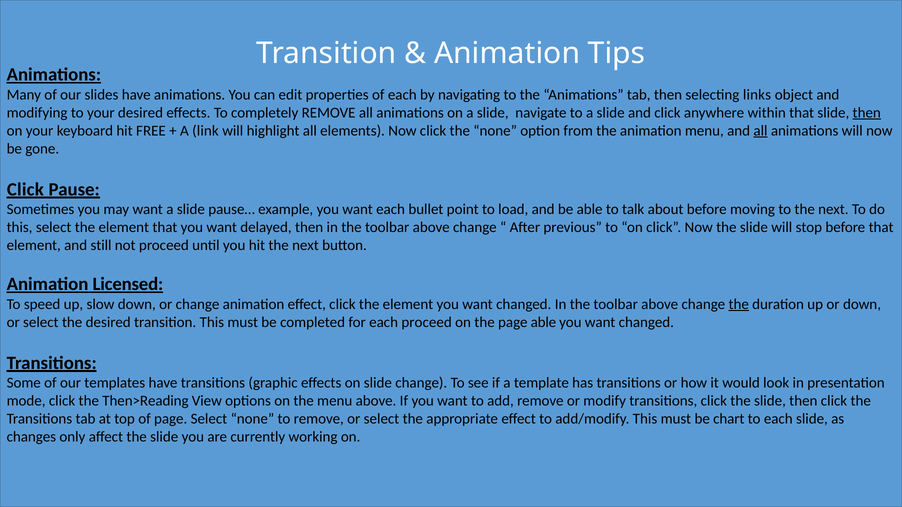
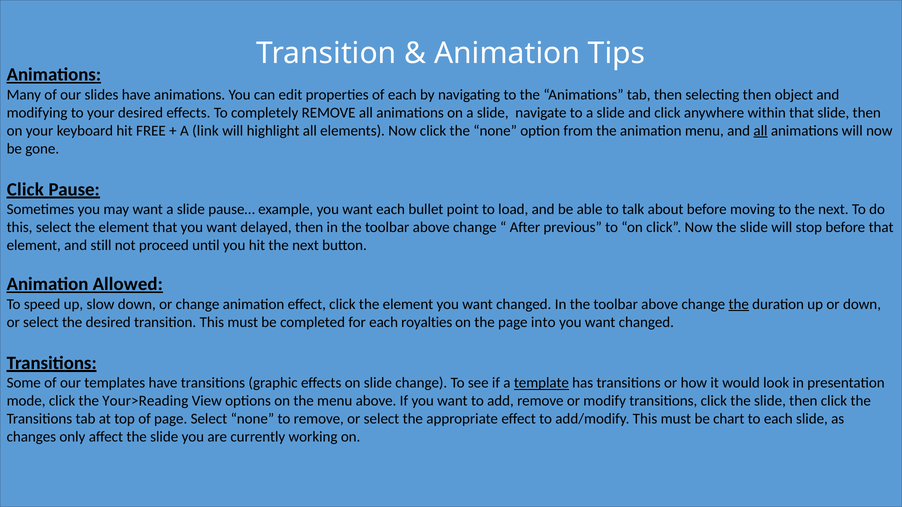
selecting links: links -> then (757, 95)
then underline: present -> none (867, 113)
Licensed: Licensed -> Allowed (128, 284)
each proceed: proceed -> royalties (427, 322)
page able: able -> into (543, 322)
template underline: none -> present (541, 383)
Then>Reading: Then>Reading -> Your>Reading (145, 401)
